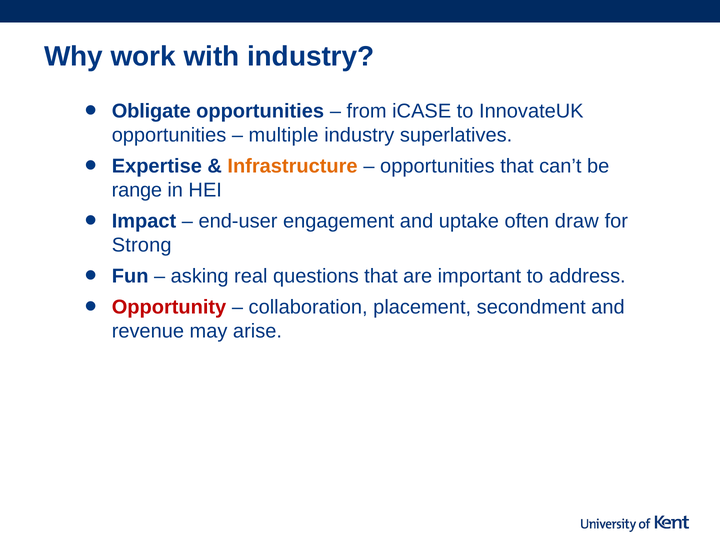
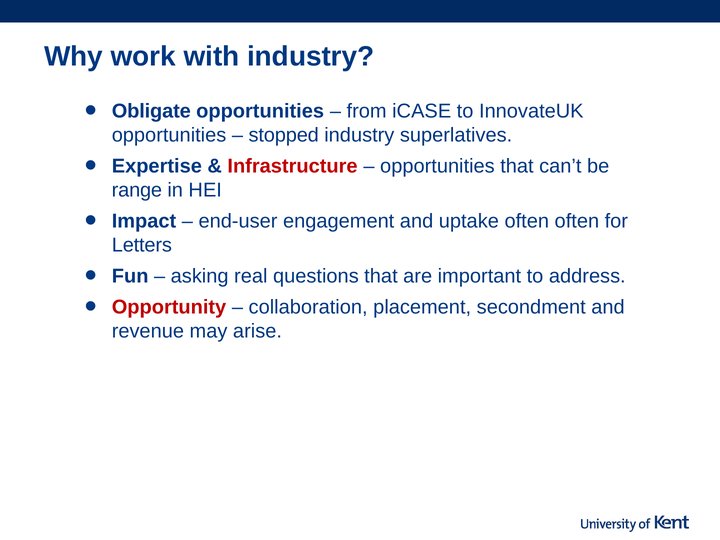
multiple: multiple -> stopped (284, 135)
Infrastructure colour: orange -> red (293, 166)
often draw: draw -> often (577, 221)
Strong: Strong -> Letters (142, 245)
